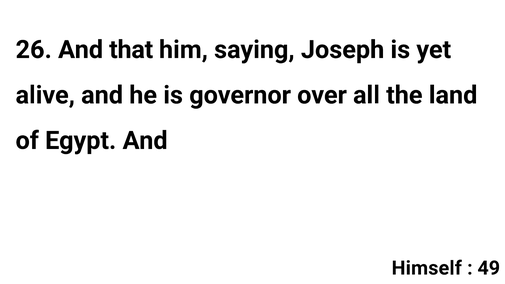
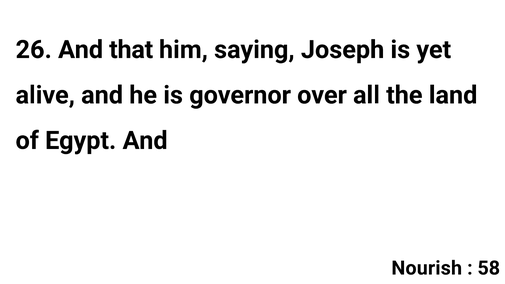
Himself: Himself -> Nourish (427, 268)
49: 49 -> 58 (489, 268)
